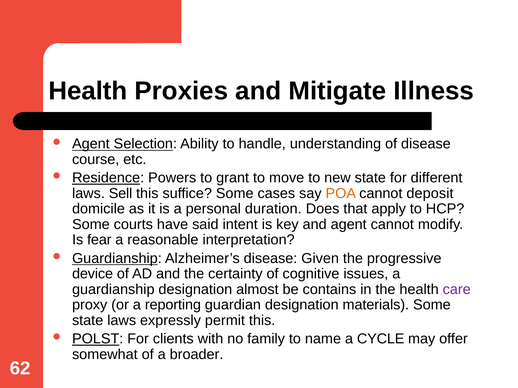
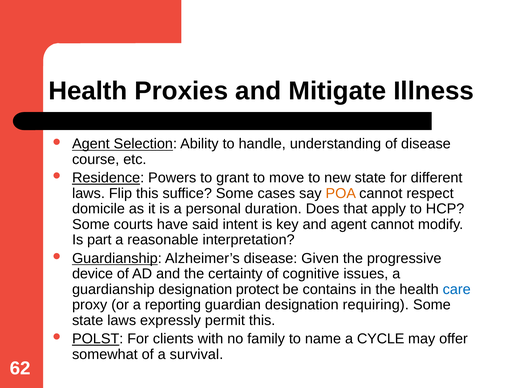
Sell: Sell -> Flip (120, 194)
deposit: deposit -> respect (430, 194)
fear: fear -> part (99, 240)
almost: almost -> protect (257, 290)
care colour: purple -> blue (457, 290)
materials: materials -> requiring (376, 305)
broader: broader -> survival (196, 355)
